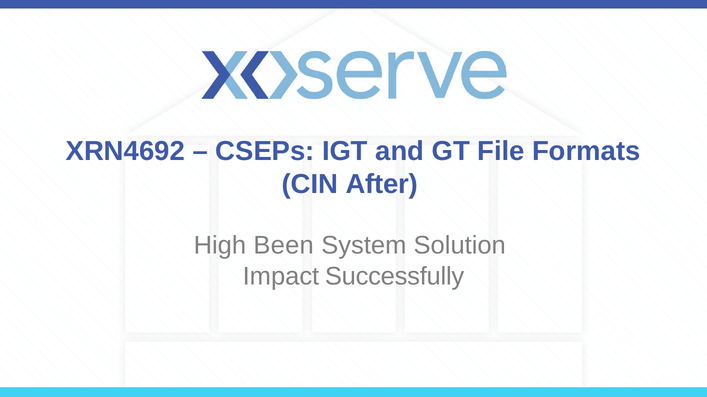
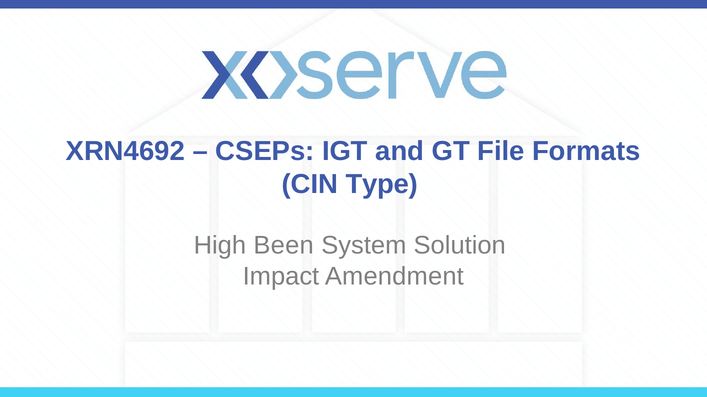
After: After -> Type (382, 185)
Successfully: Successfully -> Amendment (394, 277)
